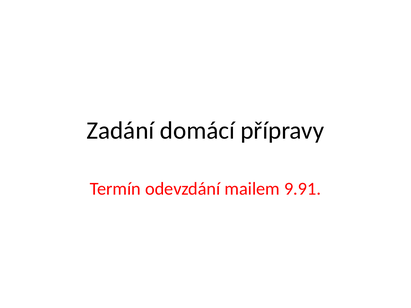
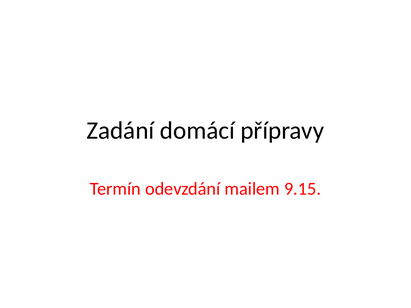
9.91: 9.91 -> 9.15 (303, 189)
